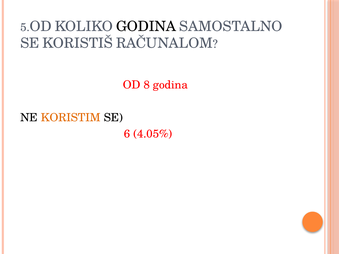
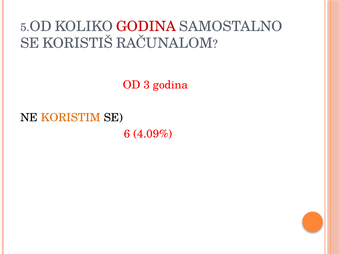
GODINA colour: black -> red (146, 26)
8: 8 -> 3 (147, 85)
4.05%: 4.05% -> 4.09% (153, 134)
